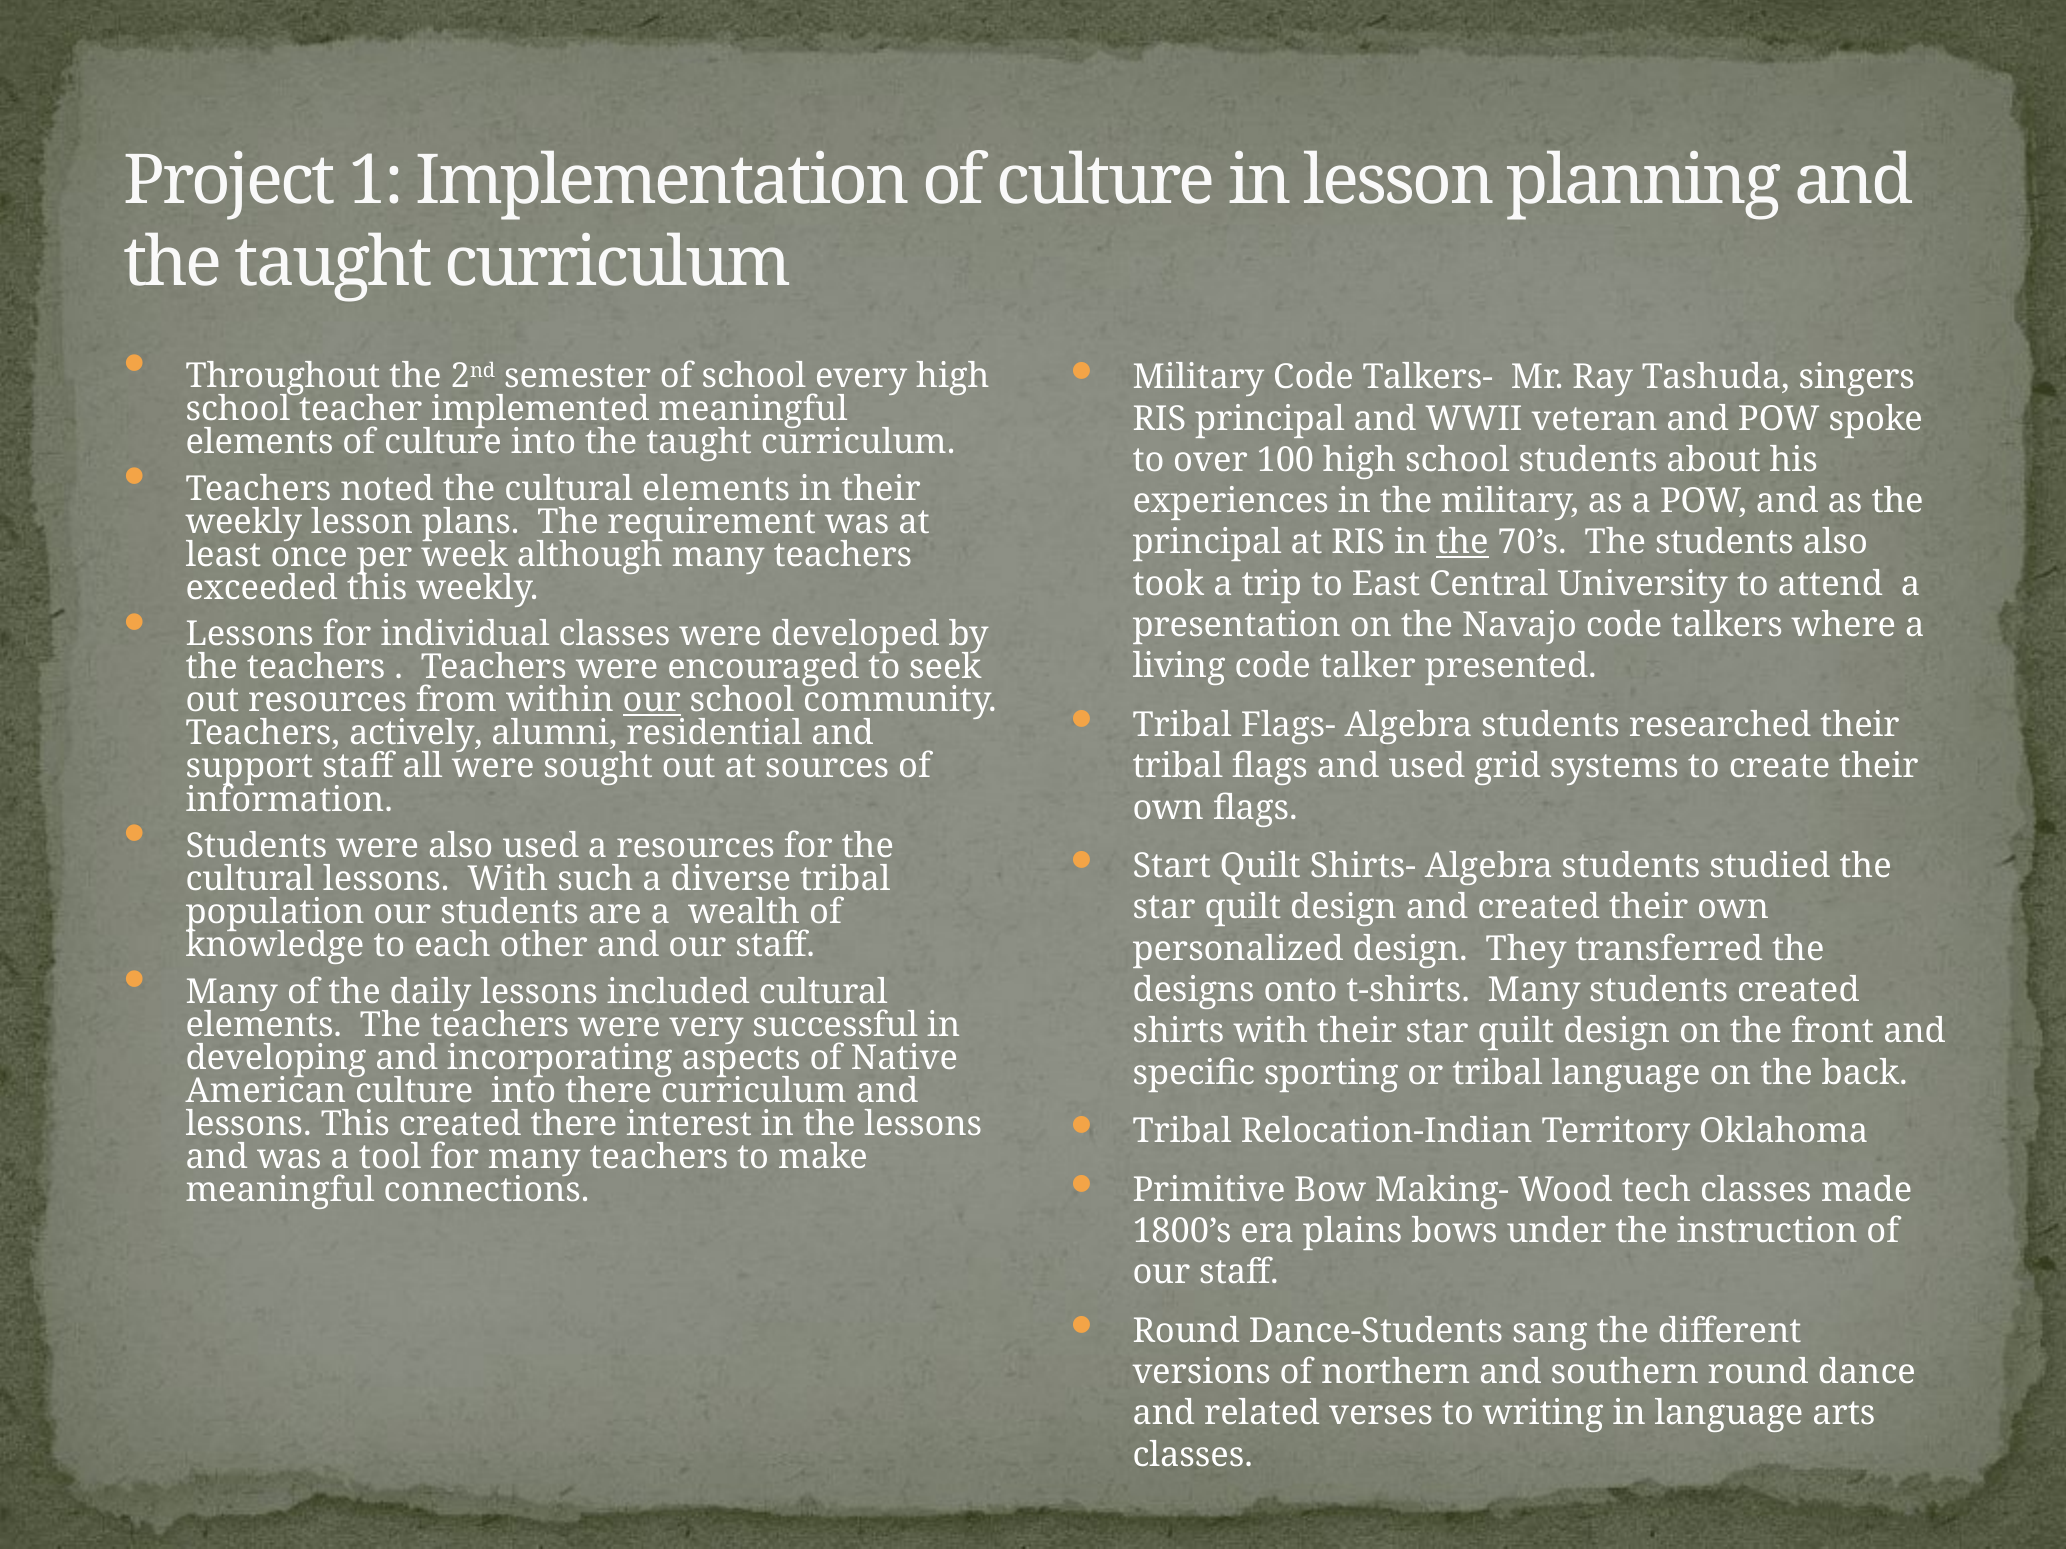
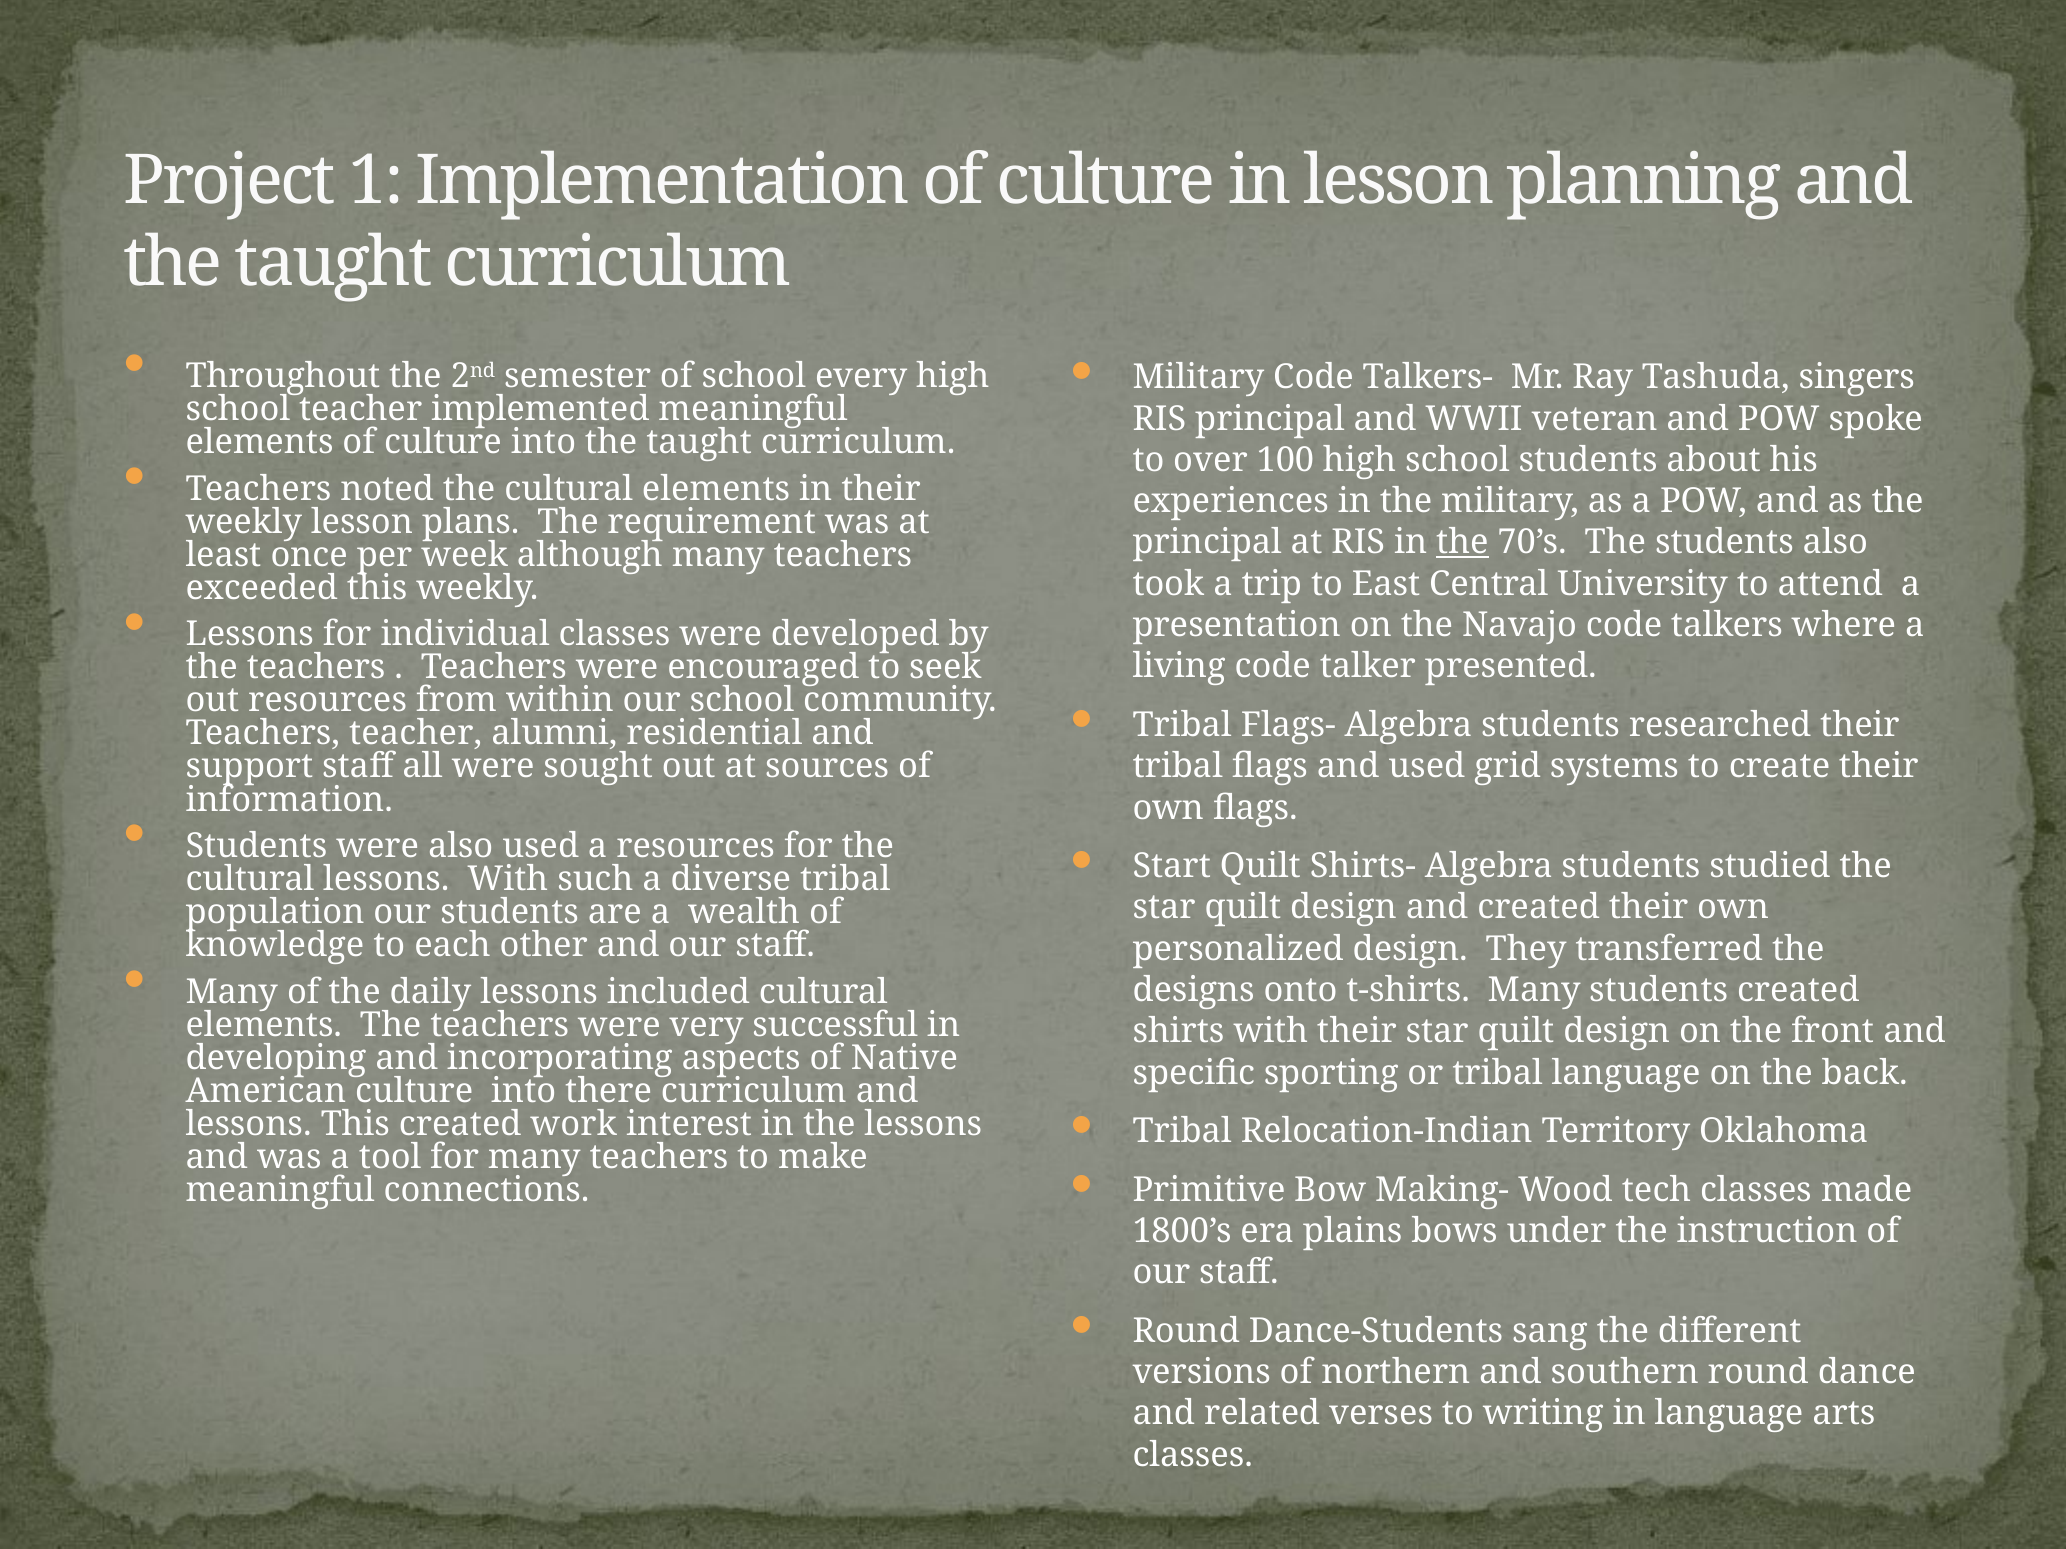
our underline: present -> none (652, 701)
Teachers actively: actively -> teacher (416, 734)
created there: there -> work (574, 1125)
